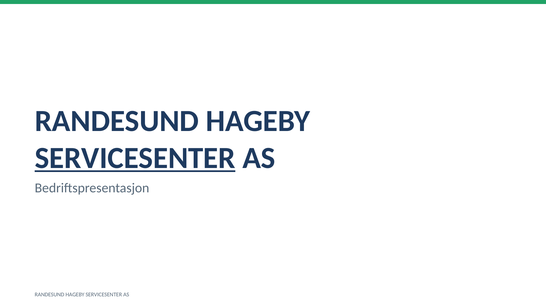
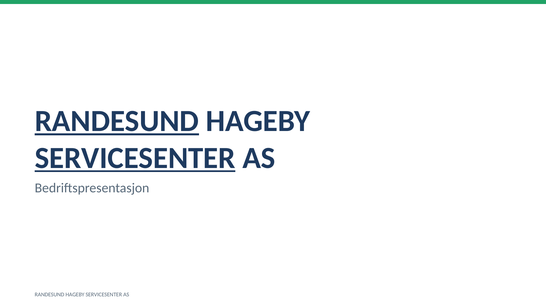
RANDESUND underline: none -> present (117, 121)
